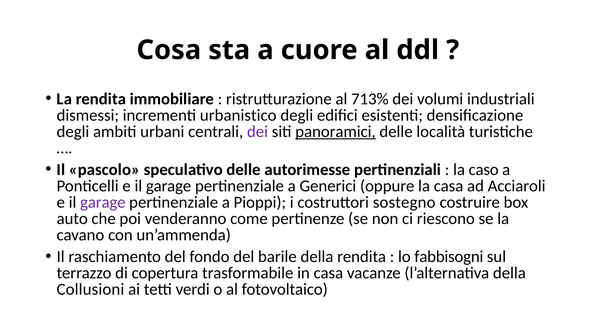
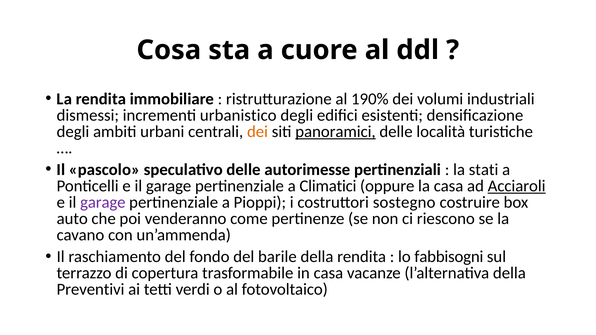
713%: 713% -> 190% (370, 99)
dei colour: purple -> orange (258, 132)
caso: caso -> stati (484, 170)
Generici: Generici -> Climatici (328, 186)
Acciaroli underline: none -> present (517, 186)
Collusioni: Collusioni -> Preventivi (91, 290)
